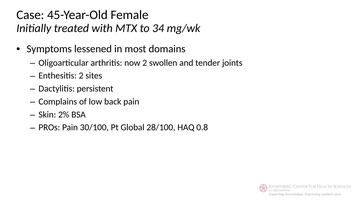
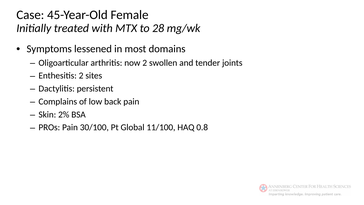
34: 34 -> 28 (158, 28)
28/100: 28/100 -> 11/100 (161, 127)
